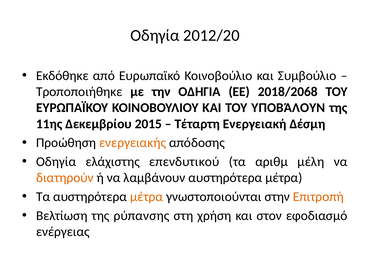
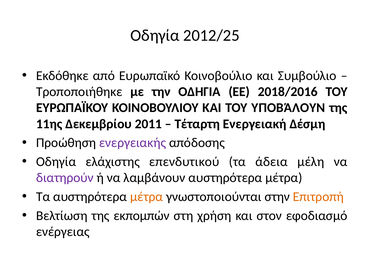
2012/20: 2012/20 -> 2012/25 (211, 35)
2018/2068: 2018/2068 -> 2018/2016 (288, 92)
2015: 2015 -> 2011 (148, 124)
ενεργειακής colour: orange -> purple (133, 143)
αριθμ: αριθμ -> άδεια (272, 161)
διατηρούν colour: orange -> purple (65, 177)
ρύπανσης: ρύπανσης -> εκπομπών (142, 215)
